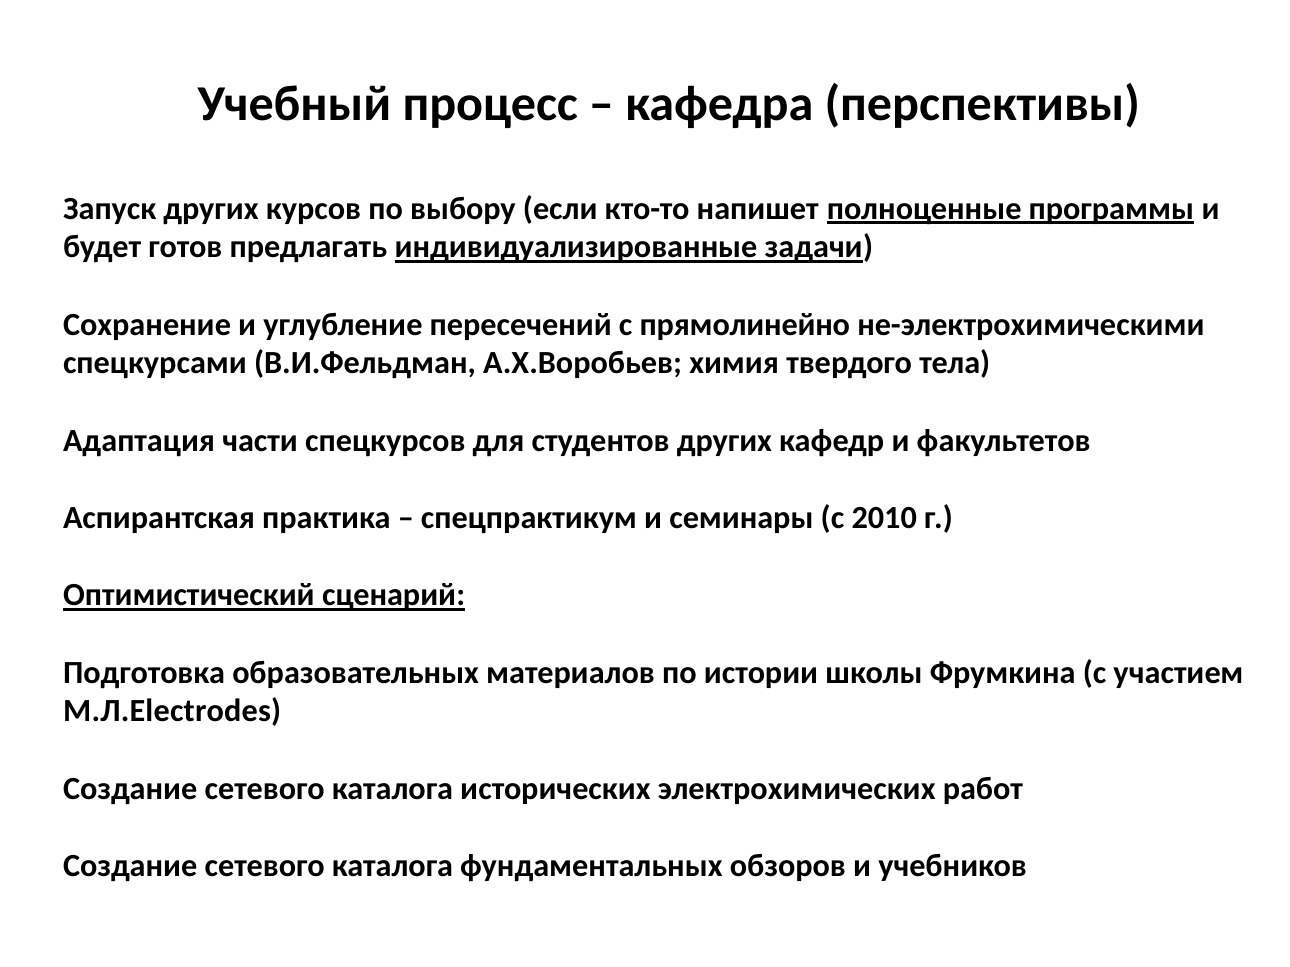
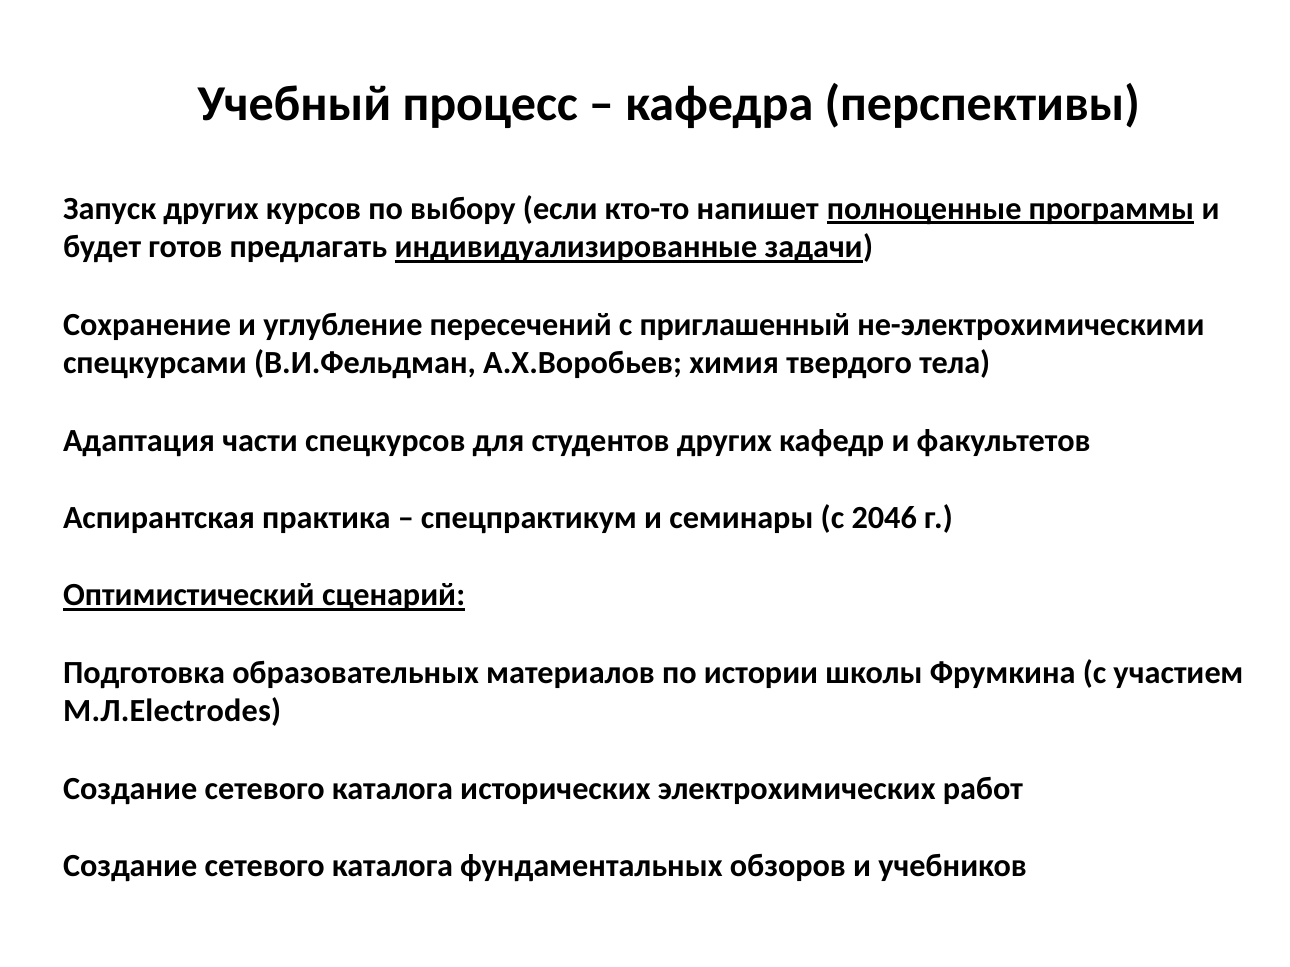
прямолинейно: прямолинейно -> приглашенный (745, 325)
2010: 2010 -> 2046 (884, 518)
